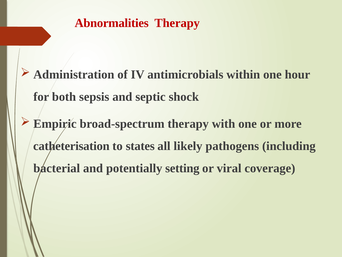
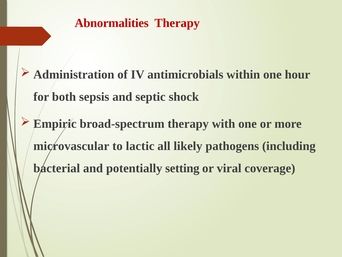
catheterisation: catheterisation -> microvascular (71, 146)
states: states -> lactic (140, 146)
